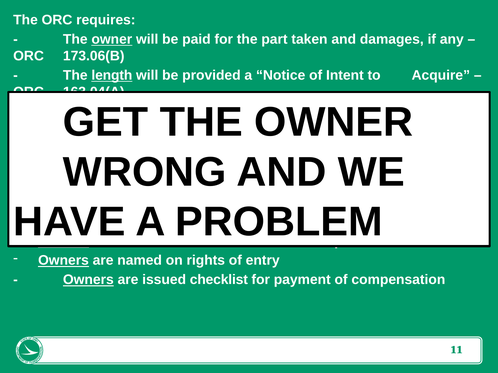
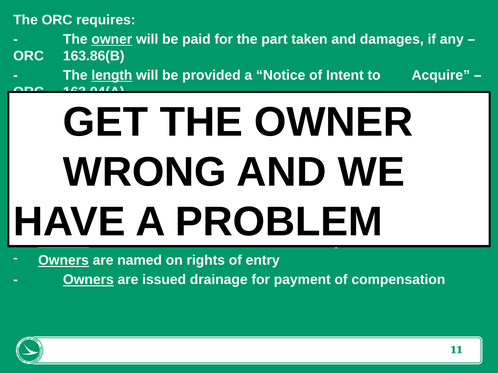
173.06(B: 173.06(B -> 163.86(B (94, 56)
checklist: checklist -> drainage (219, 280)
